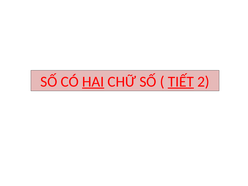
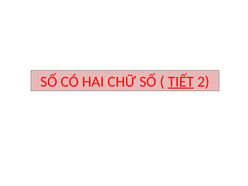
HAI underline: present -> none (93, 82)
